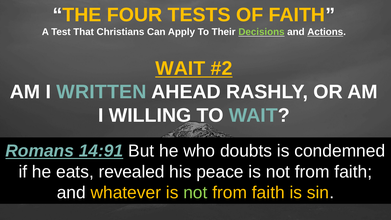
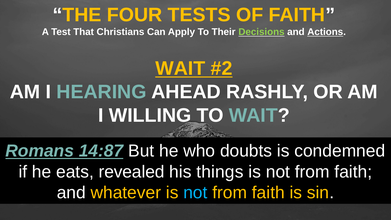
WRITTEN: WRITTEN -> HEARING (102, 92)
14:91: 14:91 -> 14:87 (101, 151)
peace: peace -> things (220, 172)
not colour: light green -> light blue (195, 193)
